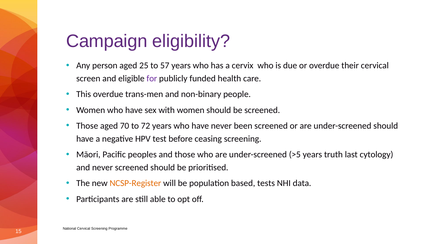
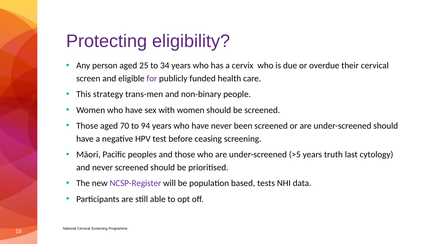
Campaign: Campaign -> Protecting (107, 41)
57: 57 -> 34 (165, 65)
This overdue: overdue -> strategy (108, 94)
72: 72 -> 94 (146, 126)
NCSP-Register colour: orange -> purple (135, 183)
